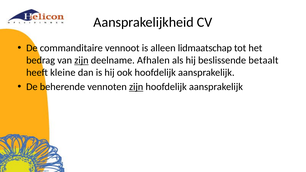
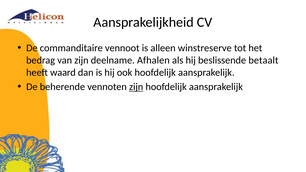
lidmaatschap: lidmaatschap -> winstreserve (205, 48)
zijn underline: present -> none (81, 60)
kleine: kleine -> waard (63, 73)
